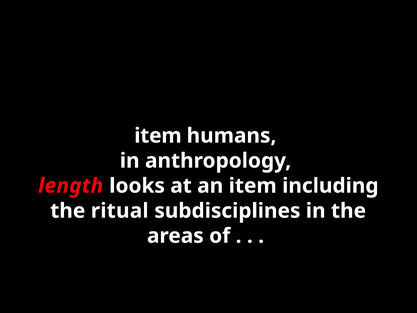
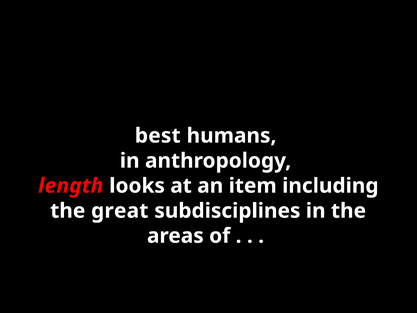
item: item -> best (158, 136)
ritual: ritual -> great (120, 211)
